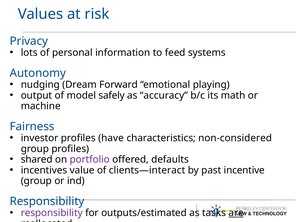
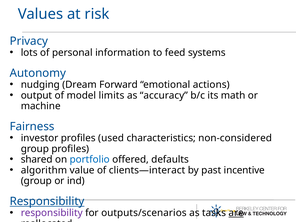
playing: playing -> actions (211, 85)
safely: safely -> limits (112, 95)
have: have -> used (111, 138)
portfolio colour: purple -> blue (90, 159)
incentives: incentives -> algorithm (44, 170)
Responsibility underline: none -> present (47, 201)
outputs/estimated: outputs/estimated -> outputs/scenarios (144, 213)
